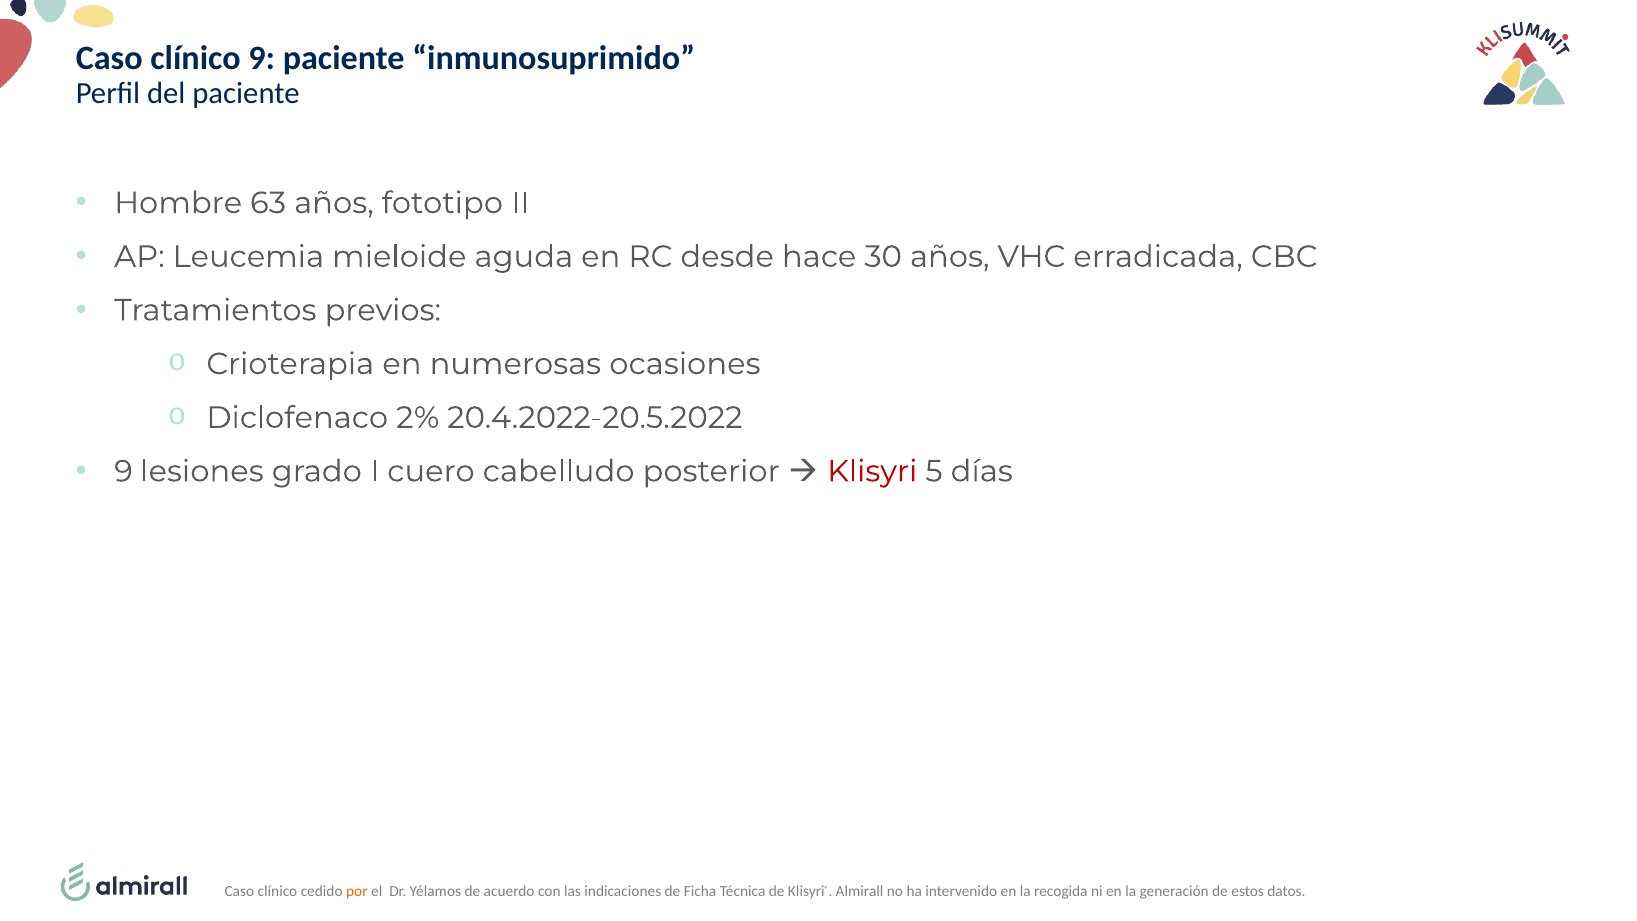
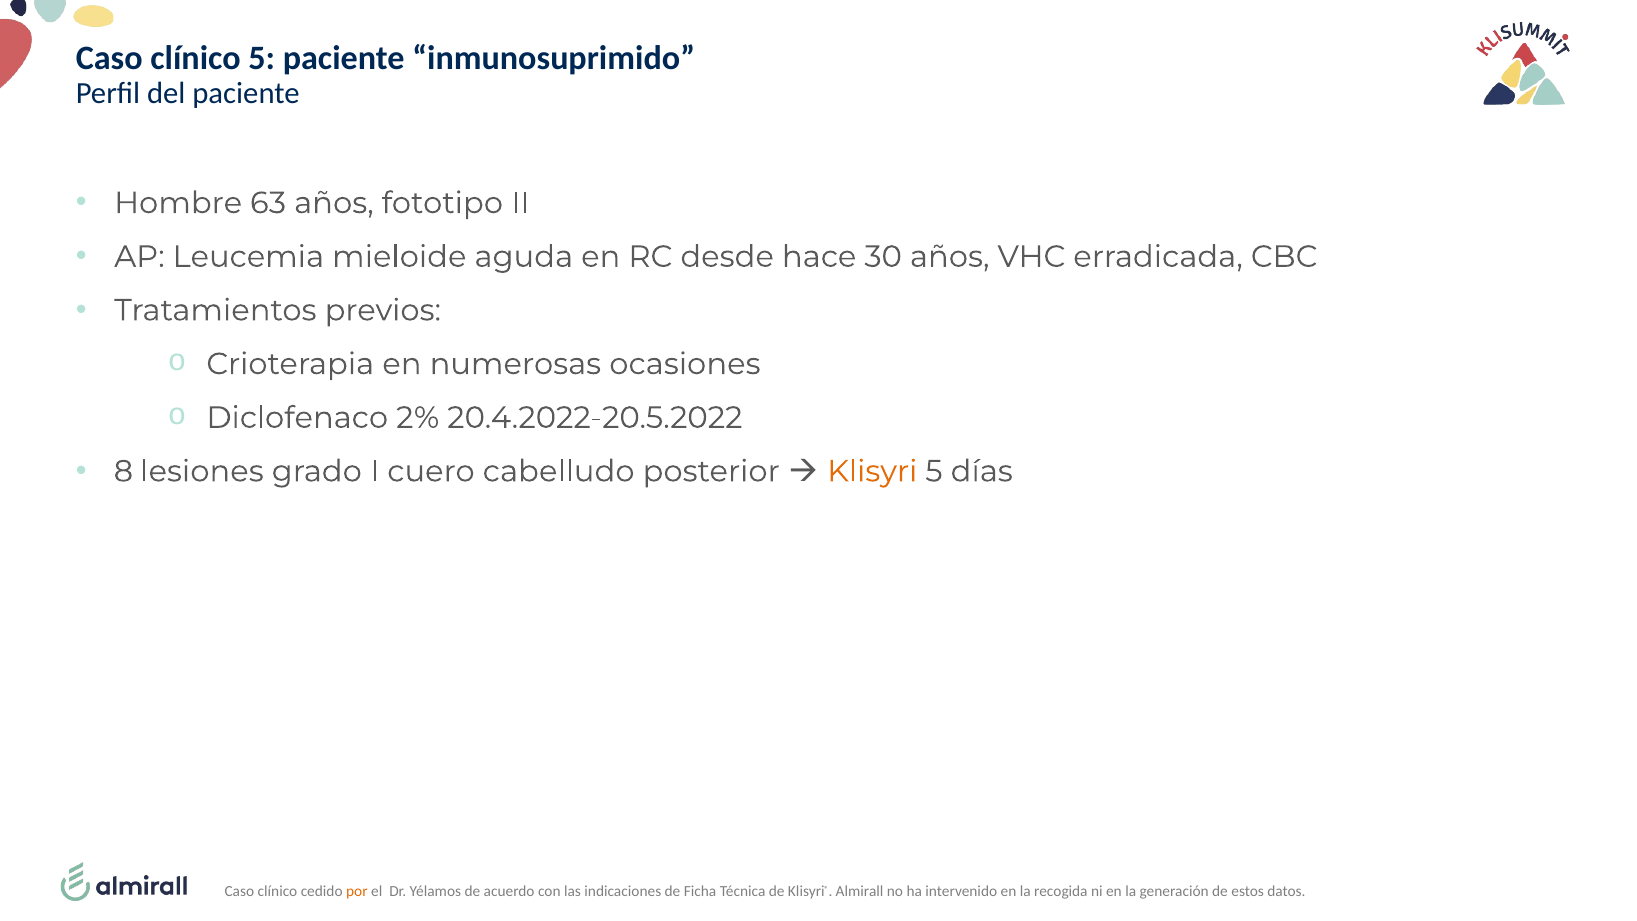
clínico 9: 9 -> 5 (262, 58)
9: 9 -> 8 (123, 471)
Klisyri colour: red -> orange (872, 471)
